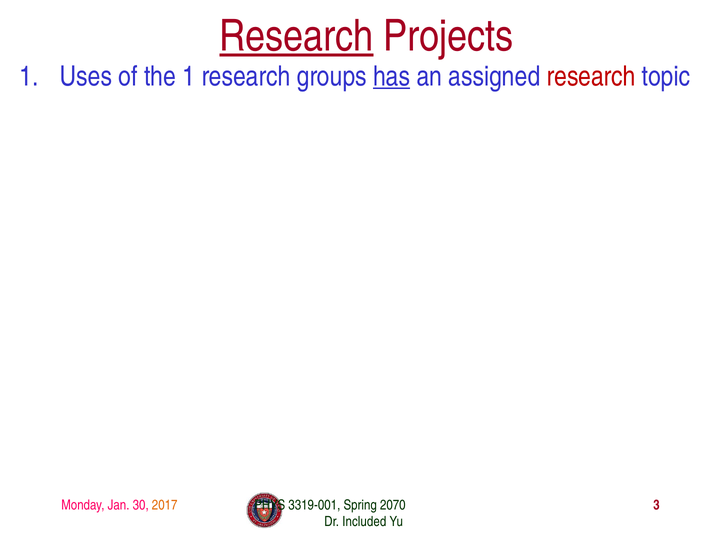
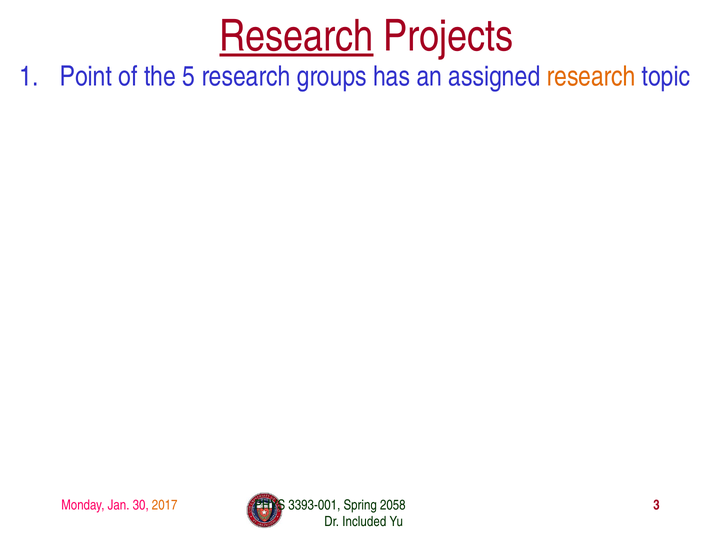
Uses: Uses -> Point (86, 76)
the 1: 1 -> 5 (189, 76)
has underline: present -> none (392, 76)
research colour: red -> orange (591, 76)
3319-001: 3319-001 -> 3393-001 (314, 506)
2070: 2070 -> 2058 (393, 506)
